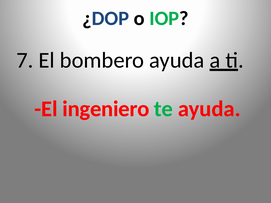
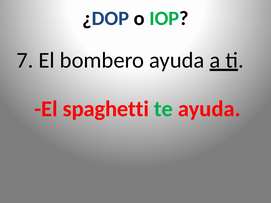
ingeniero: ingeniero -> spaghetti (106, 109)
